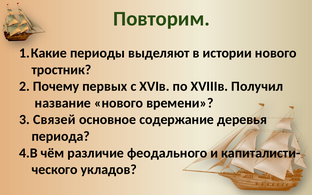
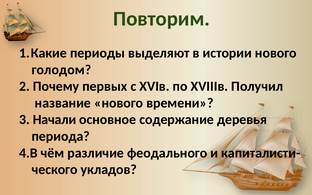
тростник: тростник -> голодом (61, 70)
Связей: Связей -> Начали (54, 120)
